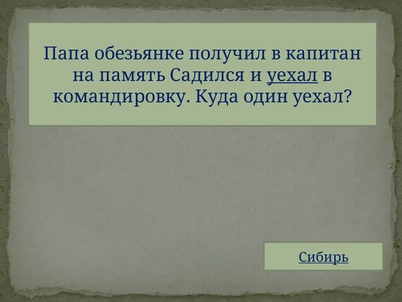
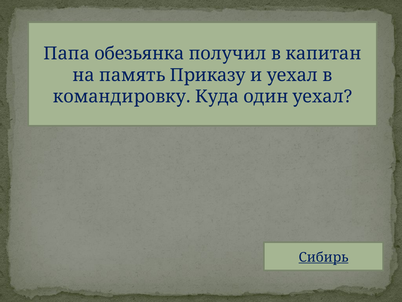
обезьянке: обезьянке -> обезьянка (139, 54)
Садился: Садился -> Приказу (208, 75)
уехал underline: present -> none (292, 75)
